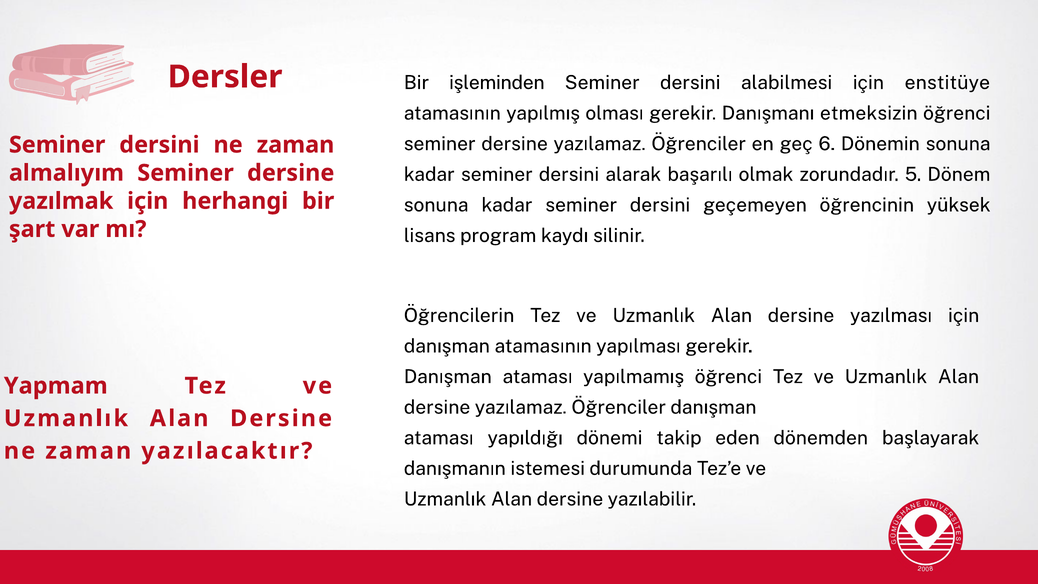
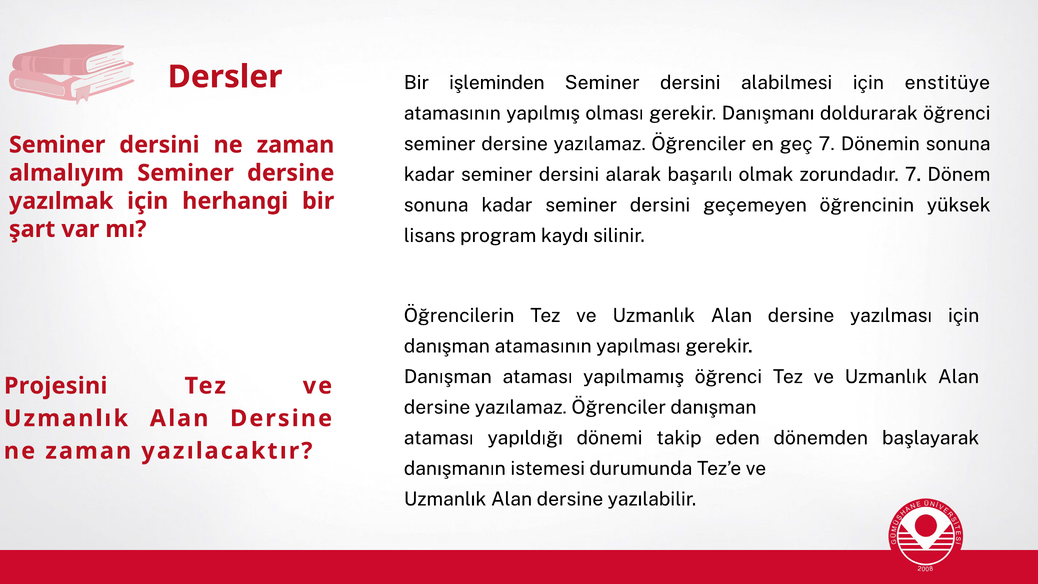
etmeksizin: etmeksizin -> doldurarak (869, 113)
geç 6: 6 -> 7 (827, 144)
zorundadır 5: 5 -> 7 (913, 174)
Yapmam: Yapmam -> Projesini (56, 386)
